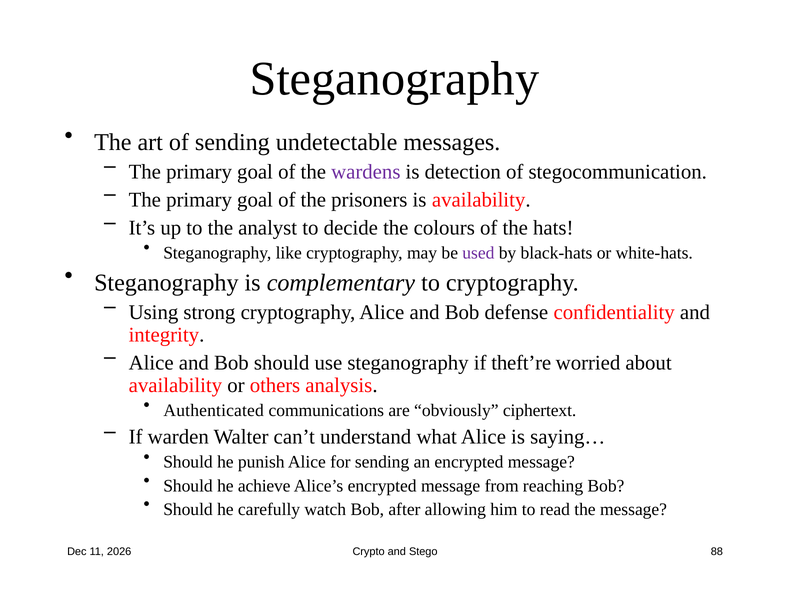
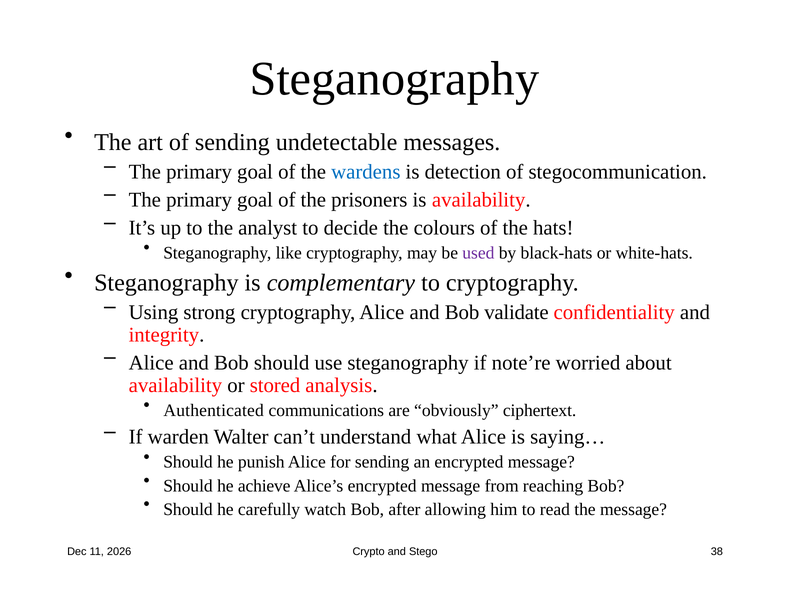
wardens colour: purple -> blue (366, 172)
defense: defense -> validate (516, 312)
theft’re: theft’re -> note’re (521, 362)
others: others -> stored (275, 385)
88: 88 -> 38 (717, 551)
